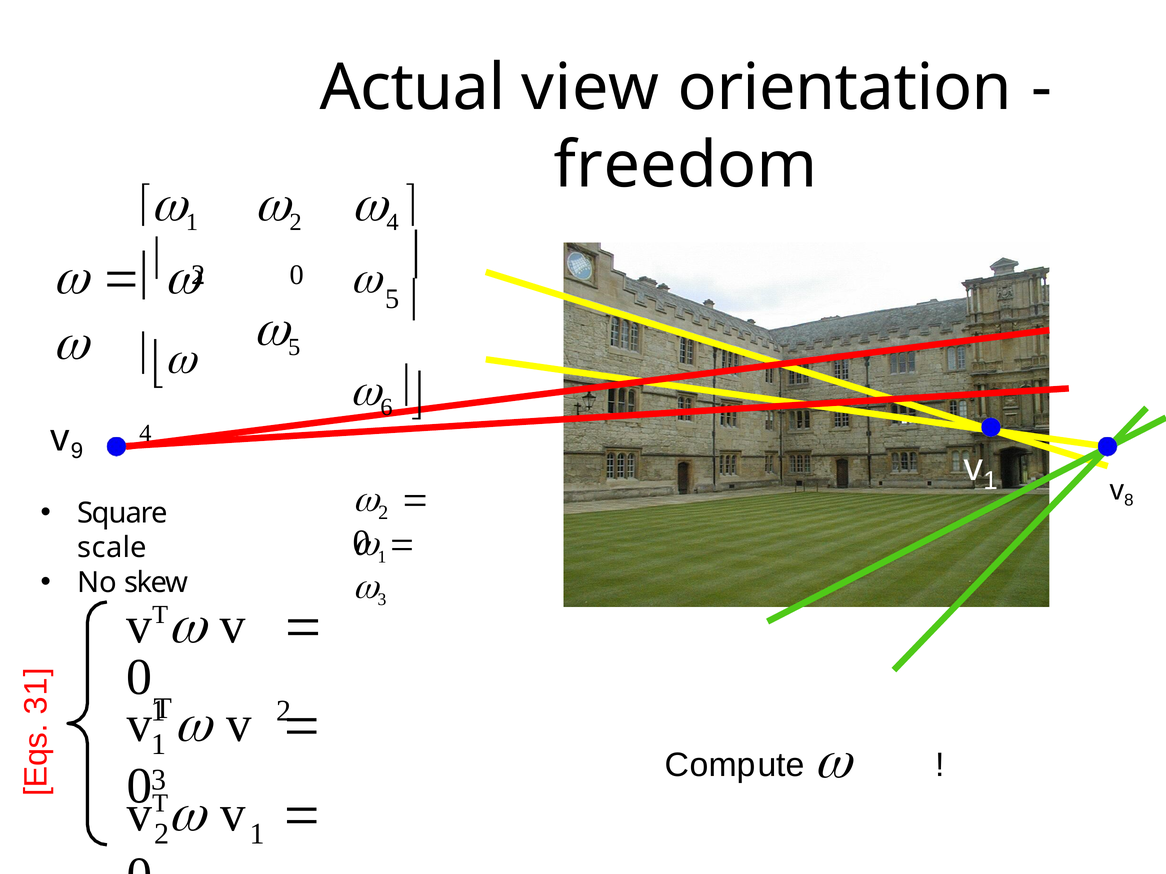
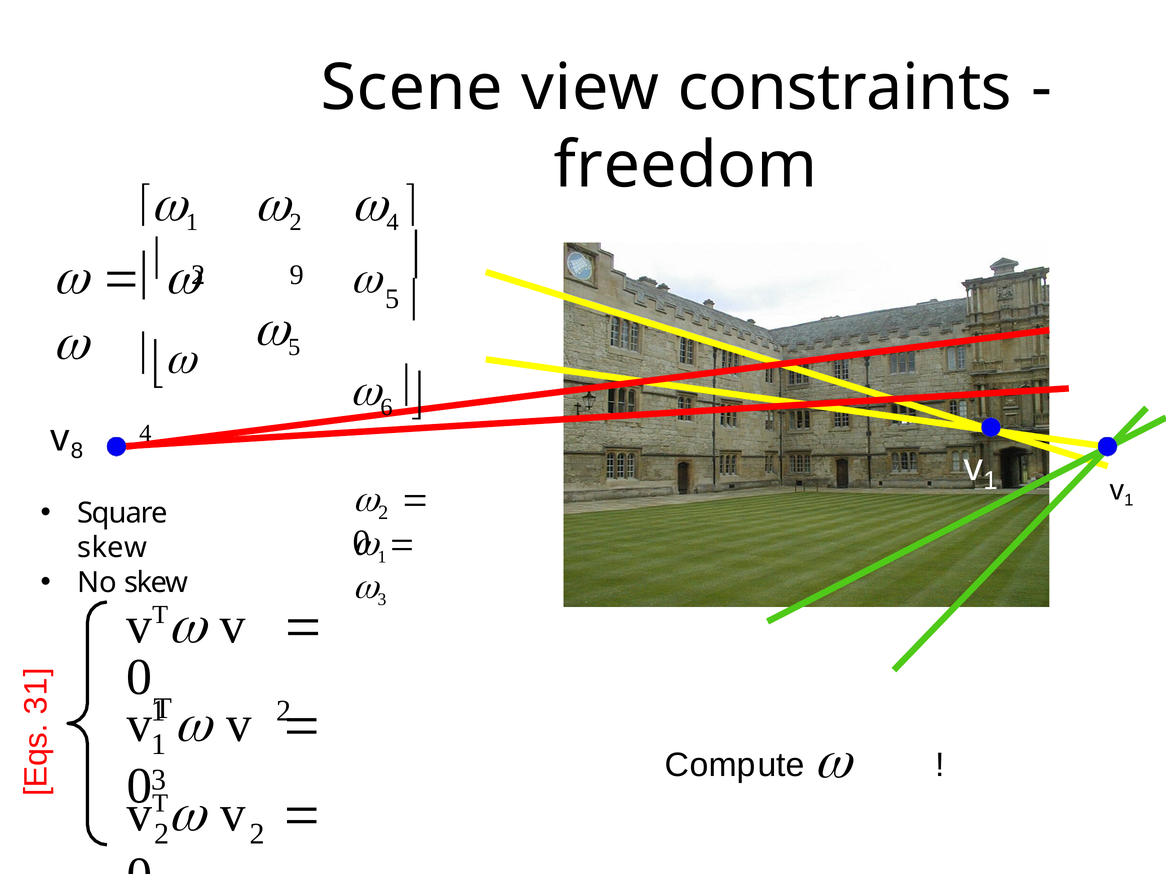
Actual: Actual -> Scene (412, 88)
orientation: orientation -> constraints (845, 88)
0: 0 -> 9 (297, 275)
9: 9 -> 8 (77, 451)
8: 8 -> 1 (1129, 500)
scale: scale -> skew (112, 548)
1: 1 -> 2 (257, 834)
